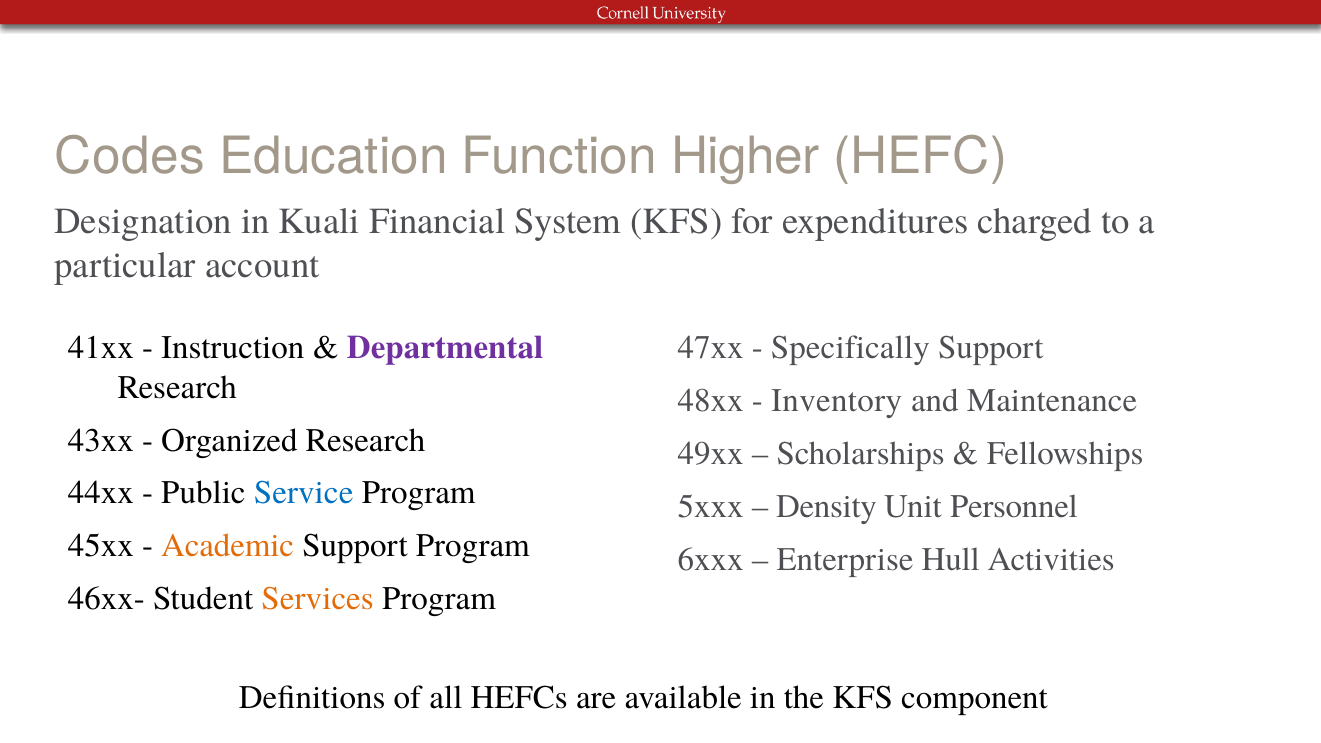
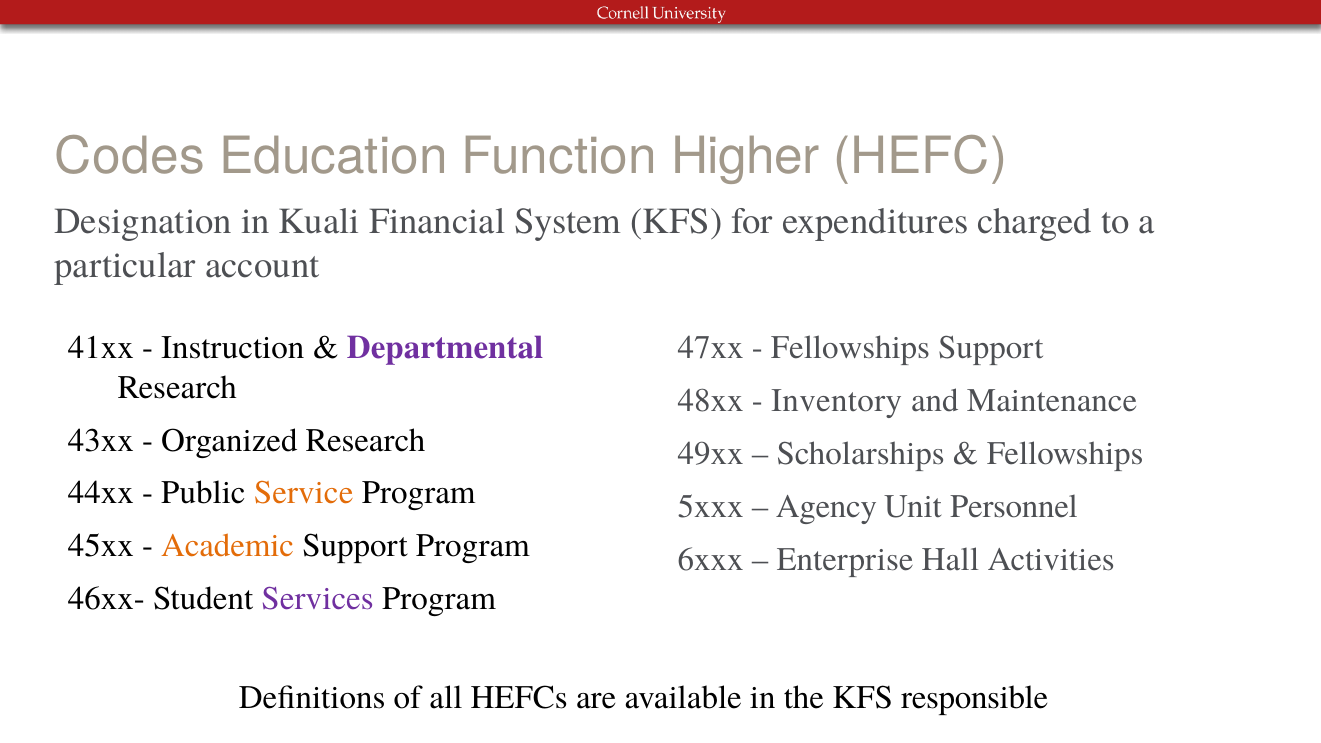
Specifically: Specifically -> Fellowships (850, 348)
Service colour: blue -> orange (304, 493)
Density: Density -> Agency (826, 506)
Hull: Hull -> Hall (950, 559)
Services colour: orange -> purple (318, 599)
component: component -> responsible (975, 697)
